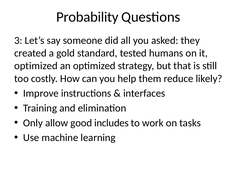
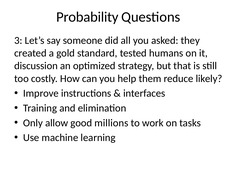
optimized: optimized -> discussion (36, 66)
includes: includes -> millions (111, 123)
